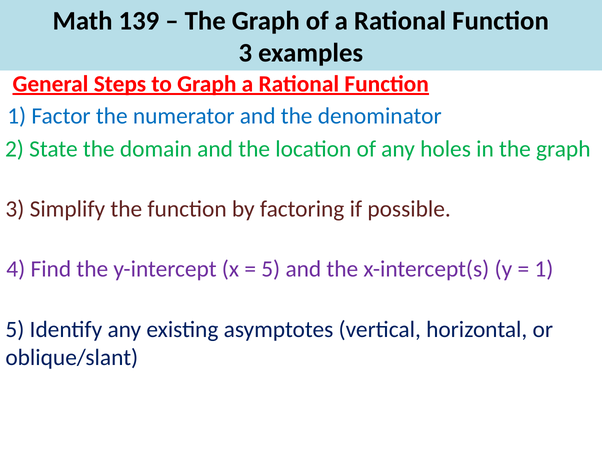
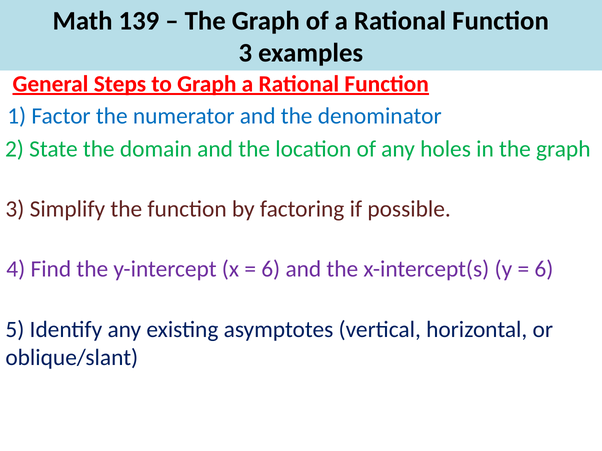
5: 5 -> 6 (271, 269)
1: 1 -> 6 (544, 269)
